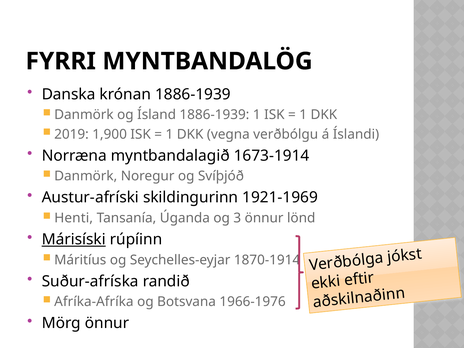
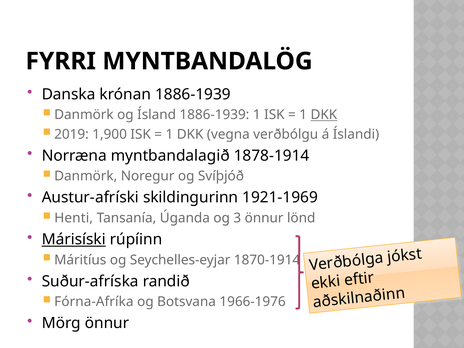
DKK underline: none -> present (324, 115)
1673-1914: 1673-1914 -> 1878-1914 (272, 156)
Afríka-Afríka: Afríka-Afríka -> Fórna-Afríka (94, 302)
